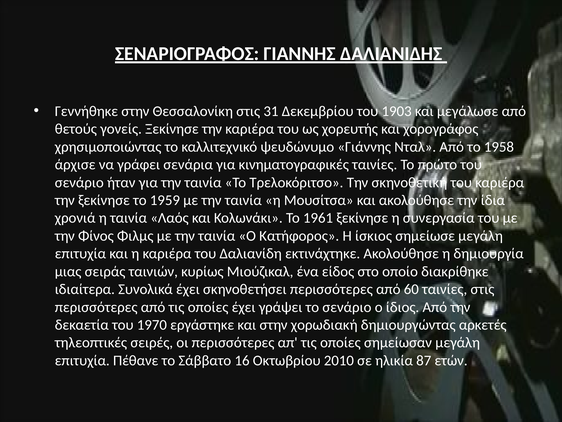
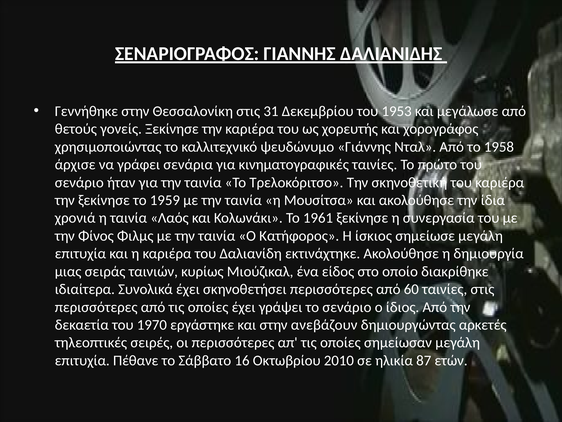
1903: 1903 -> 1953 (397, 111)
χορωδιακή: χορωδιακή -> ανεβάζουν (324, 325)
